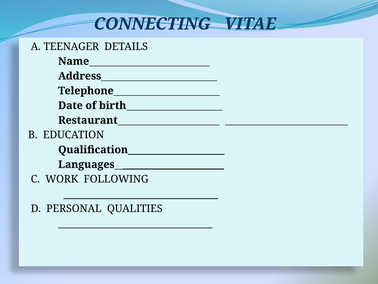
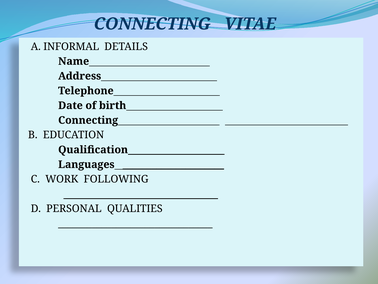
TEENAGER: TEENAGER -> INFORMAL (71, 46)
Restaurant_____________________: Restaurant_____________________ -> Connecting_____________________ (139, 120)
